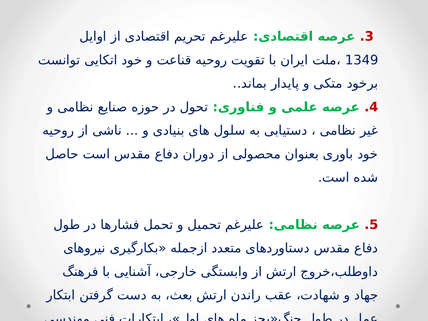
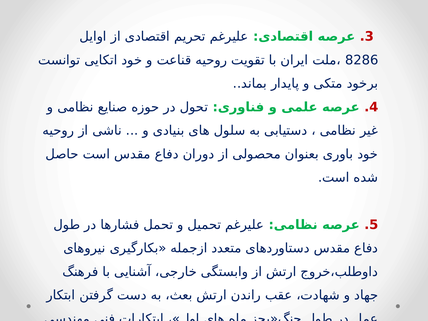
1349: 1349 -> 8286 (362, 60)
